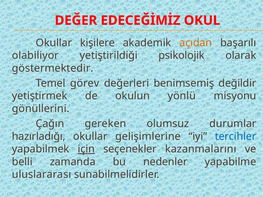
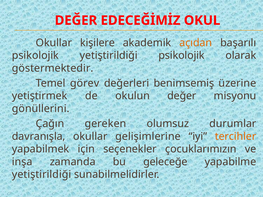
olabiliyor: olabiliyor -> psikolojik (35, 56)
değildir: değildir -> üzerine (237, 83)
okulun yönlü: yönlü -> değer (182, 96)
hazırladığı: hazırladığı -> davranışla (39, 137)
tercihler colour: blue -> orange (236, 137)
için underline: present -> none (86, 149)
kazanmalarını: kazanmalarını -> çocuklarımızın (201, 149)
belli: belli -> inşa (22, 162)
nedenler: nedenler -> geleceğe (165, 162)
uluslararası: uluslararası -> yetiştirildiği (42, 175)
